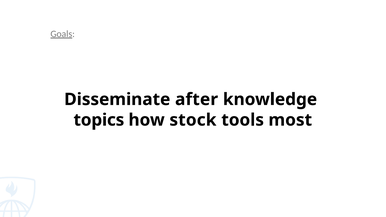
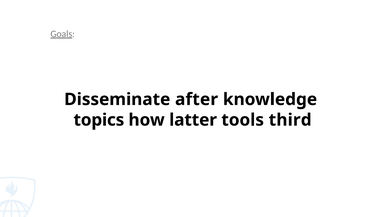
stock: stock -> latter (193, 120)
most: most -> third (290, 120)
